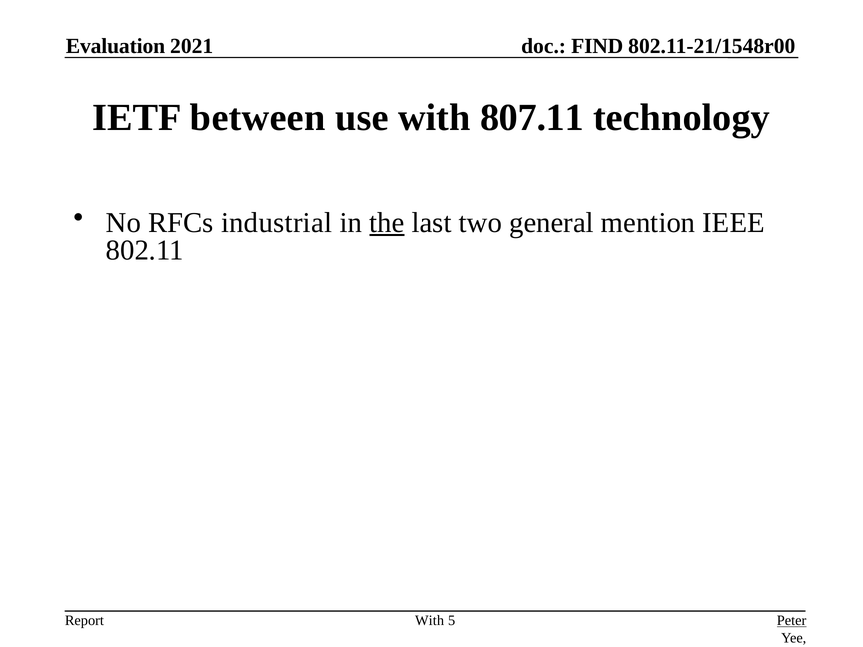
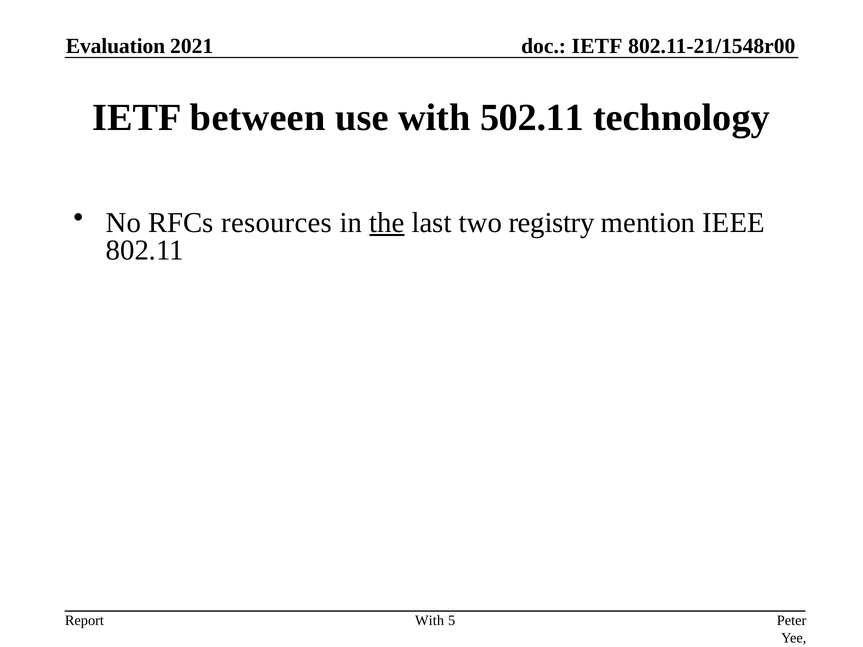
FIND: FIND -> IETF (597, 46)
807.11: 807.11 -> 502.11 (532, 118)
industrial: industrial -> resources (277, 223)
general: general -> registry (552, 223)
Peter underline: present -> none (792, 621)
